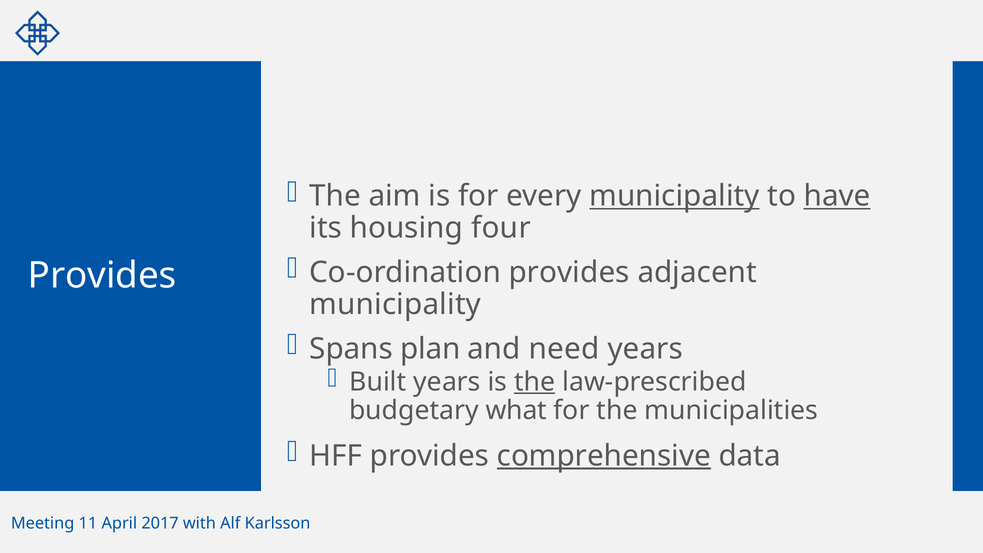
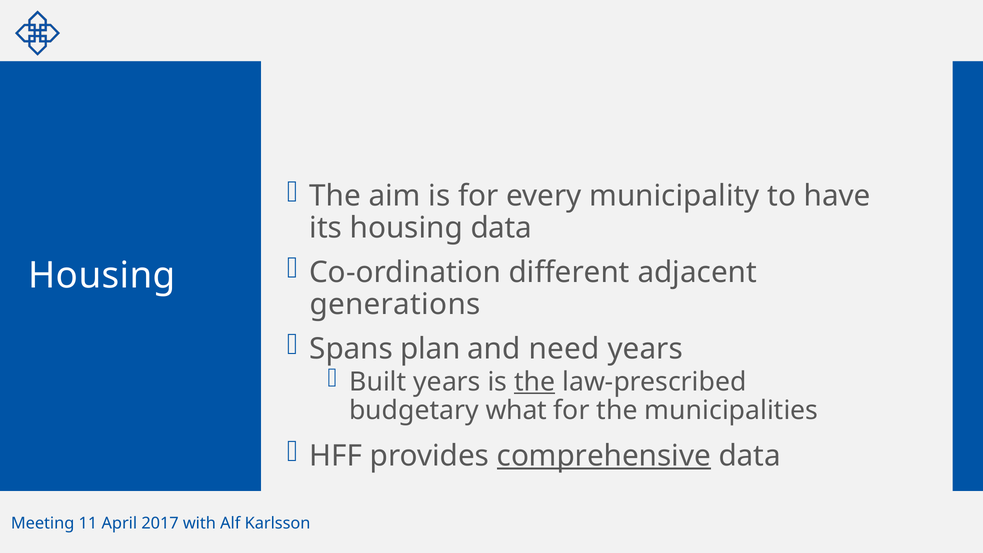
municipality underline: present -> none (674, 196)
have underline: present -> none (837, 196)
housing four: four -> data (501, 228)
Co-ordination provides: provides -> different (569, 272)
Provides: Provides -> Housing (102, 276)
municipality: municipality -> generations (395, 304)
